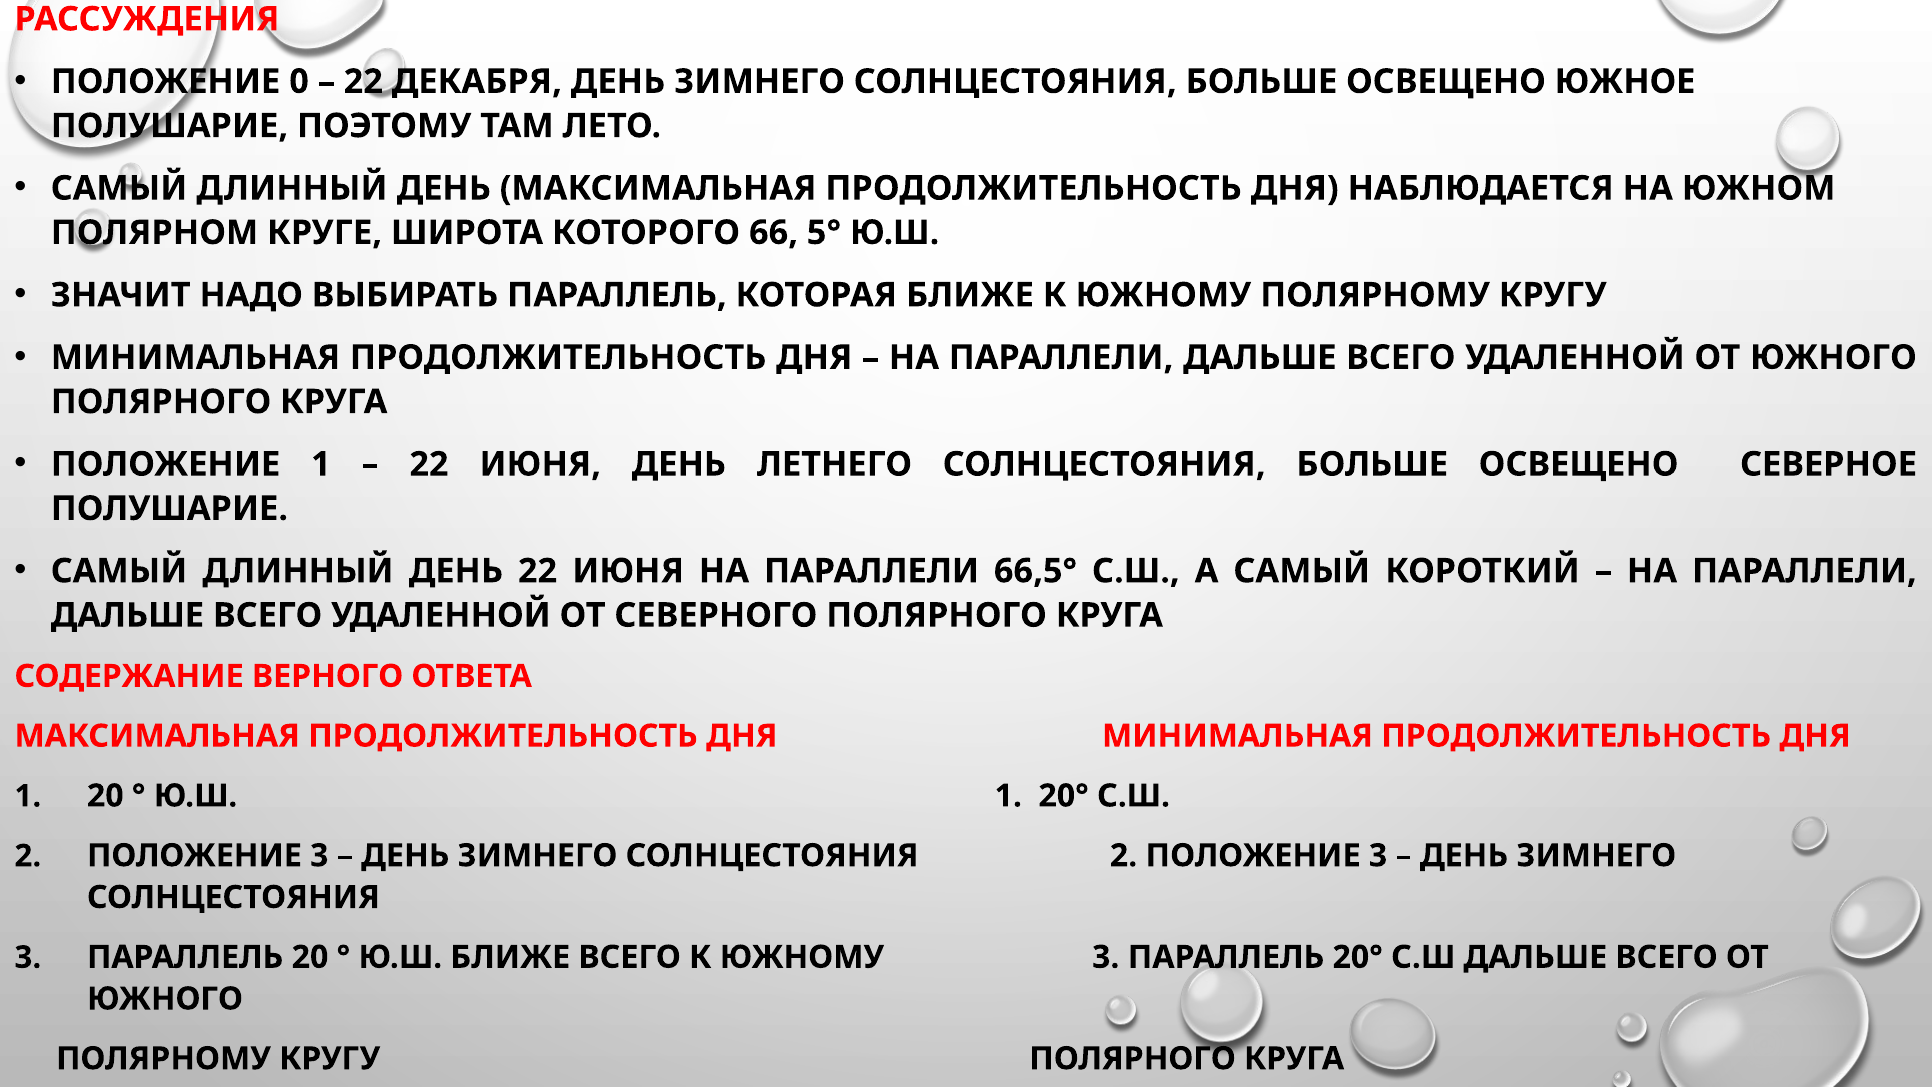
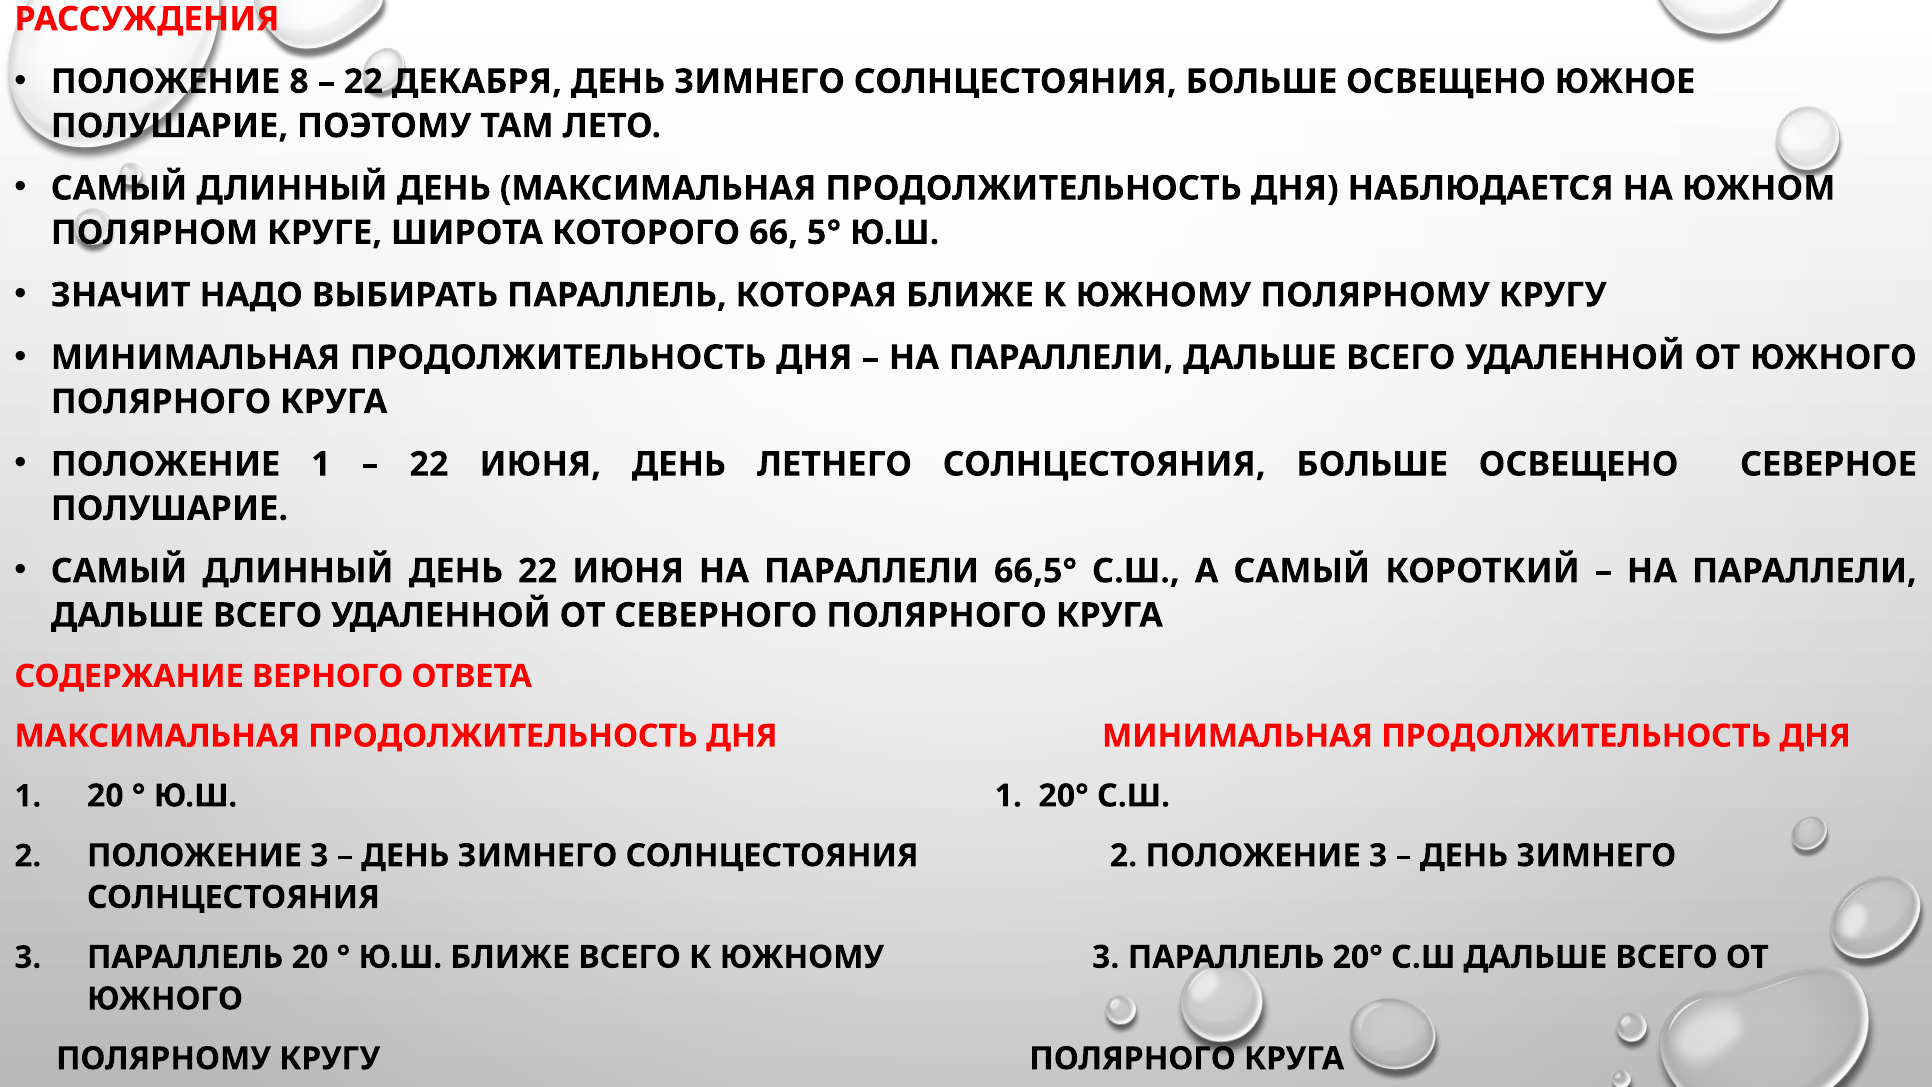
0: 0 -> 8 (299, 82)
